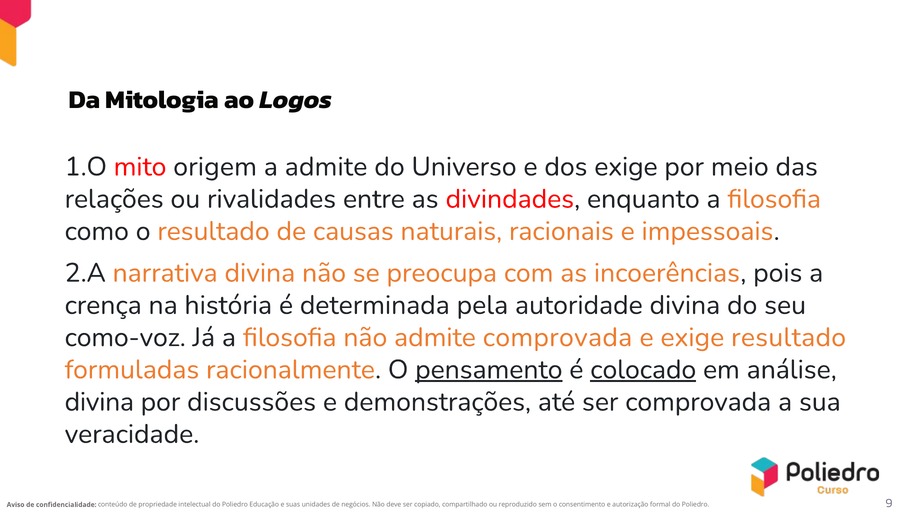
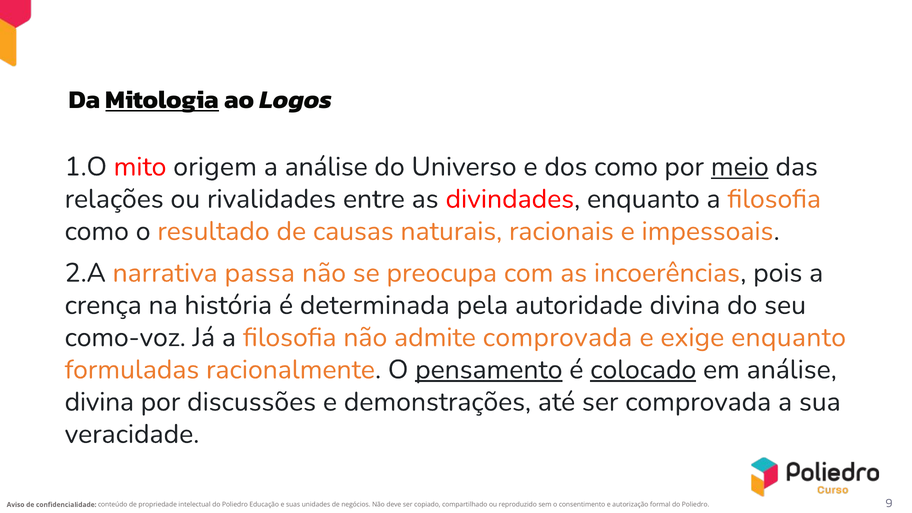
Mitologia underline: none -> present (162, 100)
a admite: admite -> análise (326, 167)
dos exige: exige -> como (626, 167)
meio underline: none -> present (740, 167)
narrativa divina: divina -> passa (260, 273)
exige resultado: resultado -> enquanto (789, 337)
